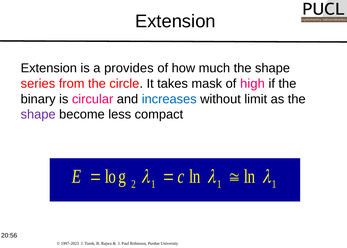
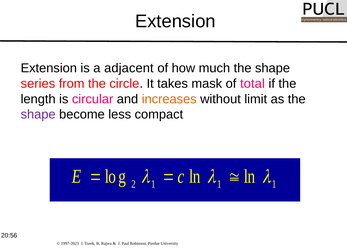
provides: provides -> adjacent (129, 68)
high: high -> total (252, 84)
binary: binary -> length (38, 99)
increases colour: blue -> orange (169, 99)
